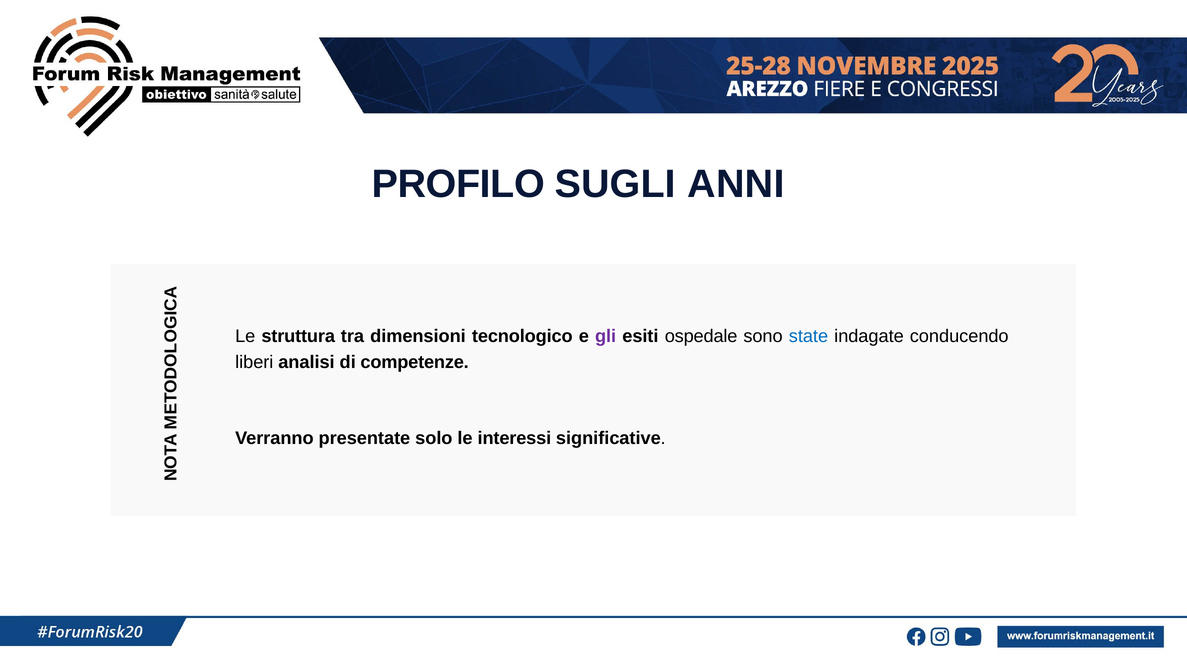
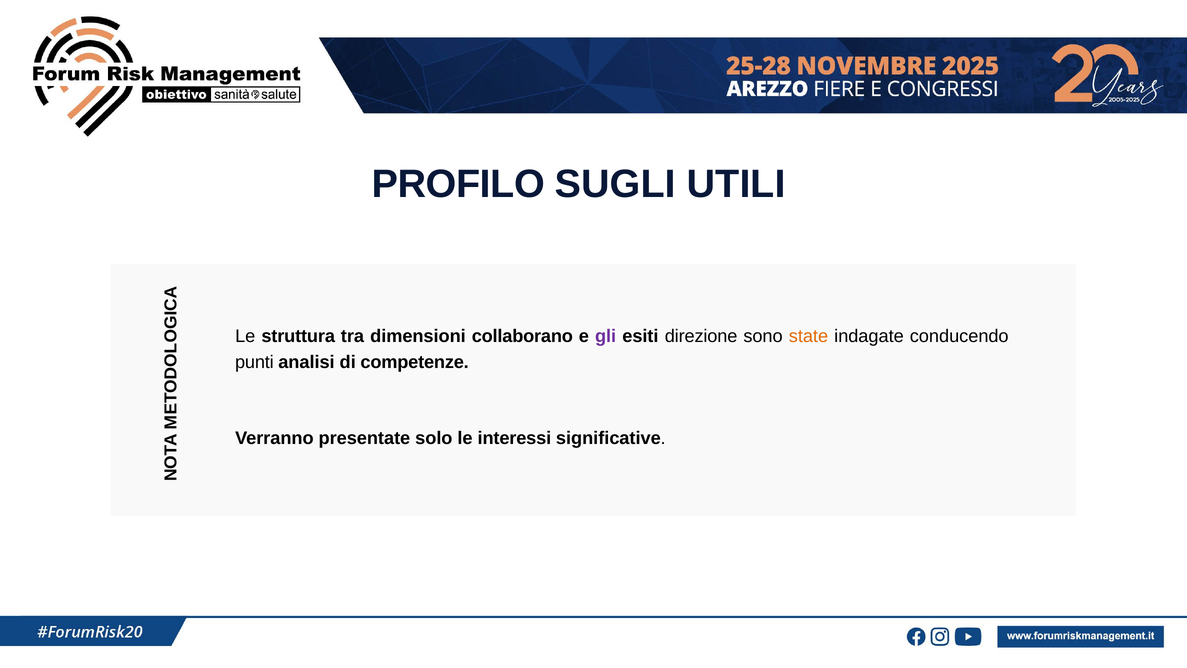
ANNI: ANNI -> UTILI (736, 184)
tecnologico: tecnologico -> collaborano (522, 336)
ospedale: ospedale -> direzione (701, 336)
state colour: blue -> orange (808, 336)
liberi: liberi -> punti (254, 362)
